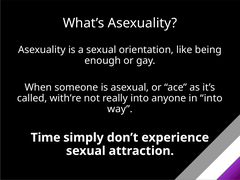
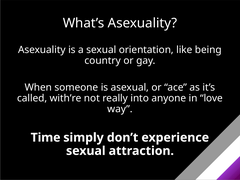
enough: enough -> country (103, 61)
in into: into -> love (211, 98)
